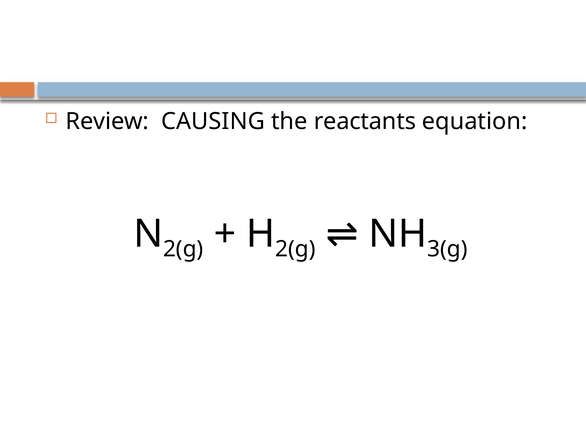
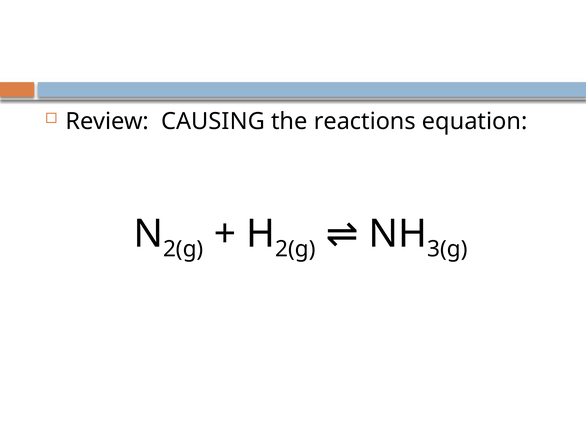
reactants: reactants -> reactions (365, 121)
